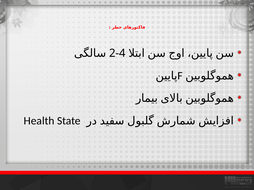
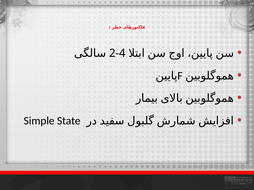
Health: Health -> Simple (39, 121)
